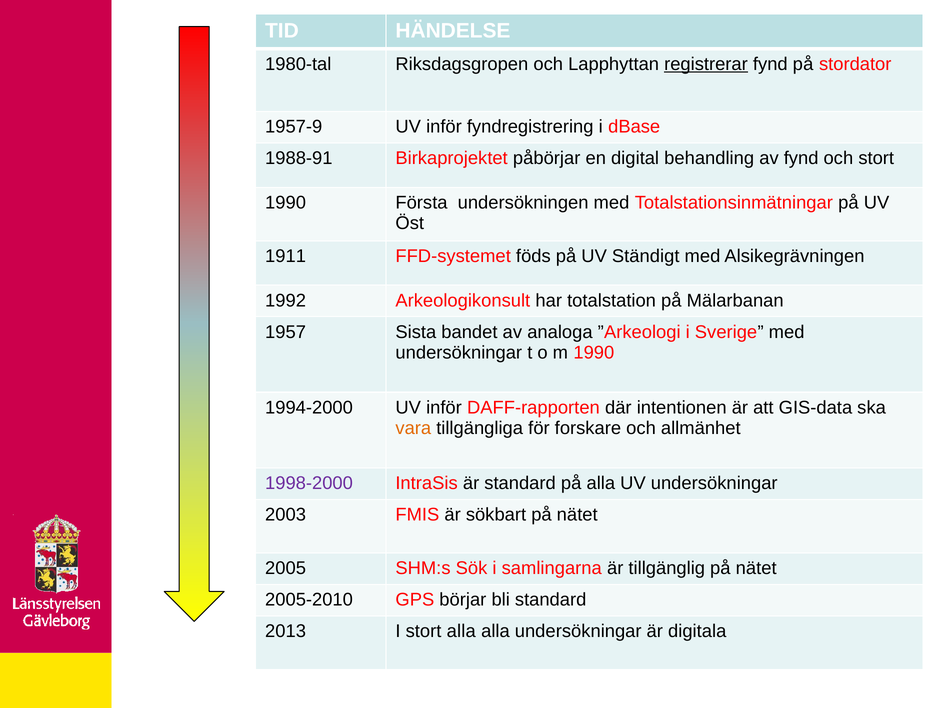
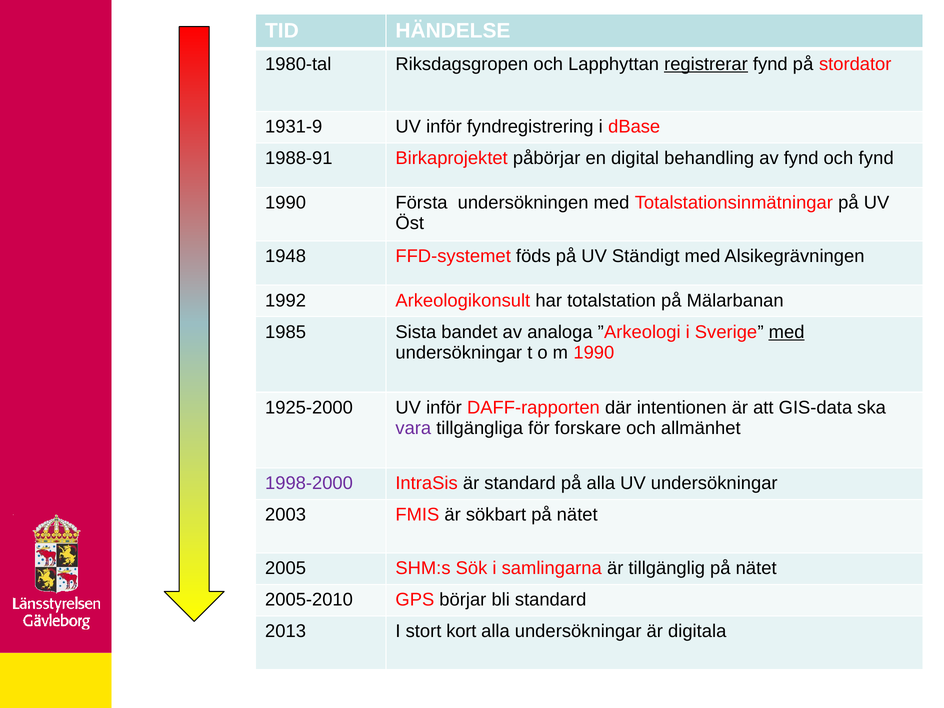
1957-9: 1957-9 -> 1931-9 (294, 127)
och stort: stort -> fynd (876, 158)
1911: 1911 -> 1948 (286, 256)
1957: 1957 -> 1985 (286, 332)
med underline: none -> present (787, 332)
1994-2000: 1994-2000 -> 1925-2000 (309, 408)
vara colour: orange -> purple (413, 428)
stort alla: alla -> kort (461, 631)
